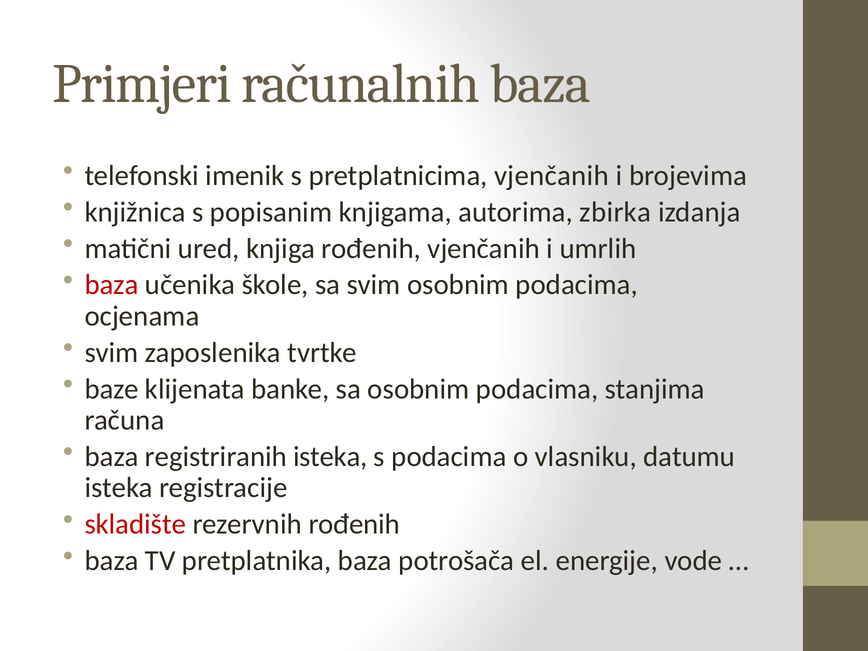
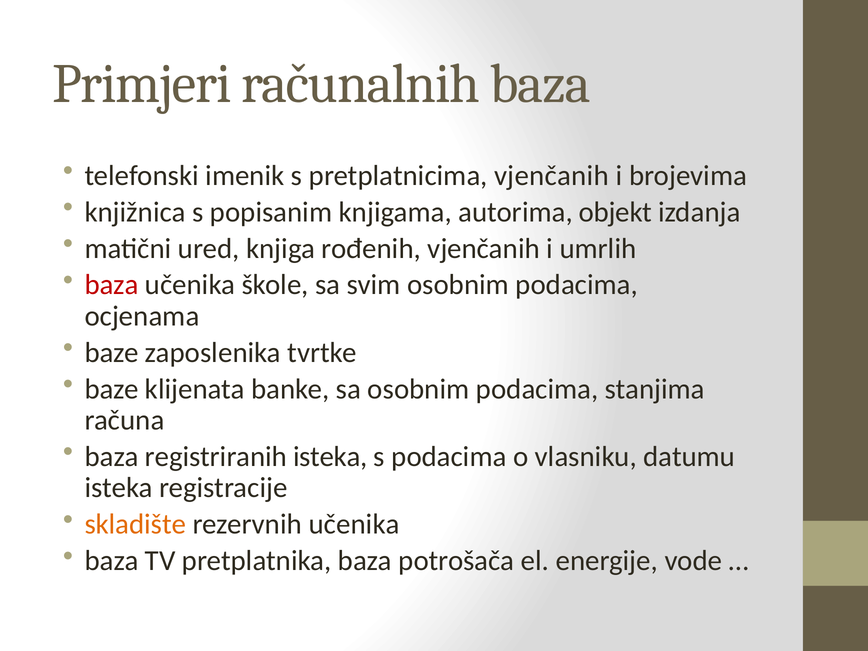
zbirka: zbirka -> objekt (616, 212)
svim: svim -> baze (112, 353)
skladište colour: red -> orange (135, 524)
rezervnih rođenih: rođenih -> učenika (354, 524)
